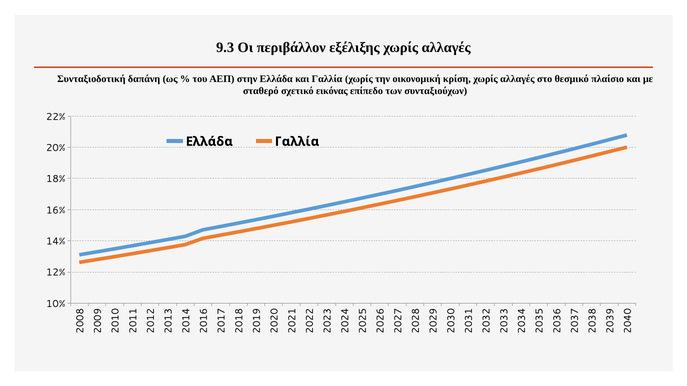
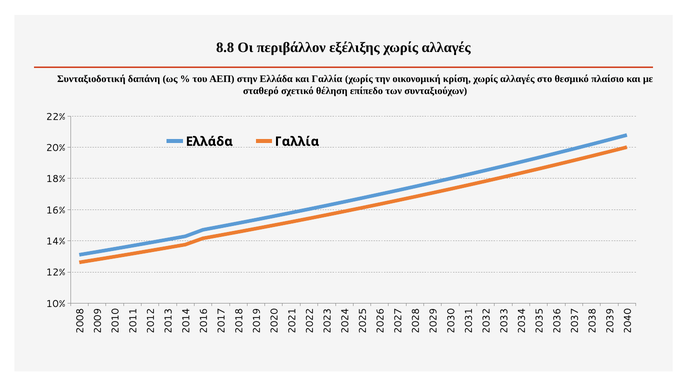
9.3: 9.3 -> 8.8 (225, 48)
εικόνας: εικόνας -> θέληση (332, 91)
